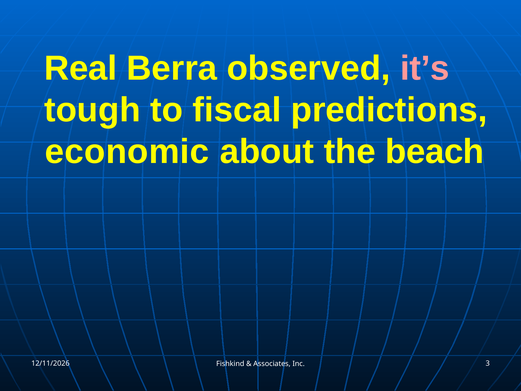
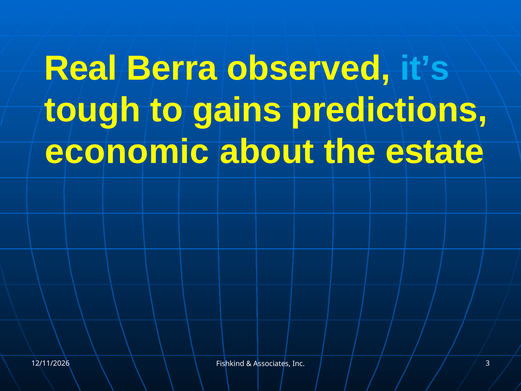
it’s colour: pink -> light blue (425, 68)
fiscal: fiscal -> gains (237, 110)
beach: beach -> estate (435, 152)
